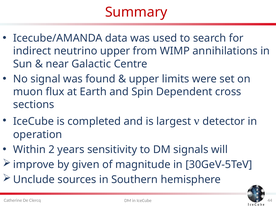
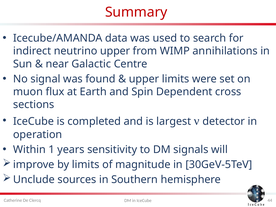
2: 2 -> 1 (52, 150)
by given: given -> limits (86, 165)
